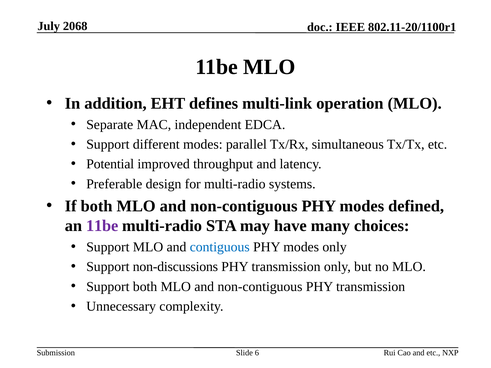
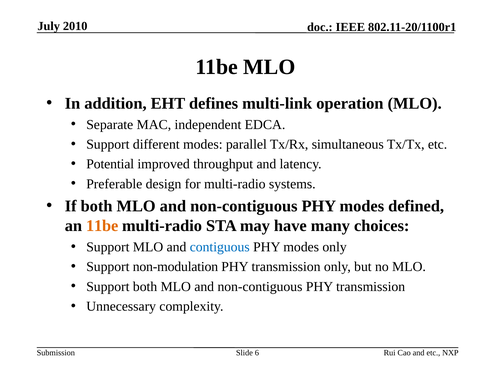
2068: 2068 -> 2010 (75, 26)
11be colour: purple -> orange (102, 226)
non-discussions: non-discussions -> non-modulation (175, 267)
